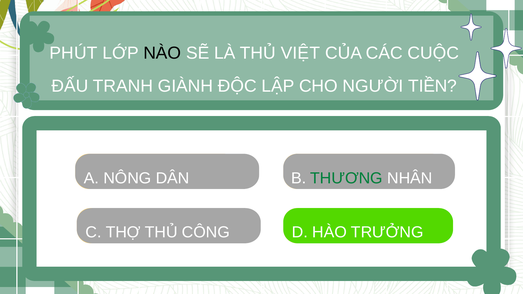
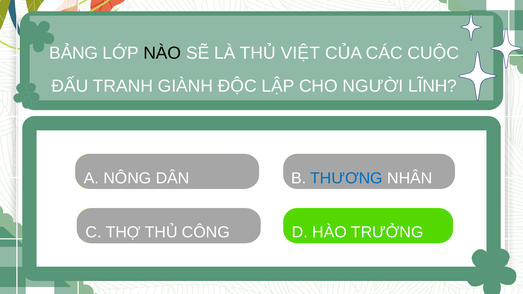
PHÚT: PHÚT -> BẢNG (74, 53)
TIỀN: TIỀN -> LĨNH (433, 86)
THƯƠNG colour: green -> blue (346, 178)
